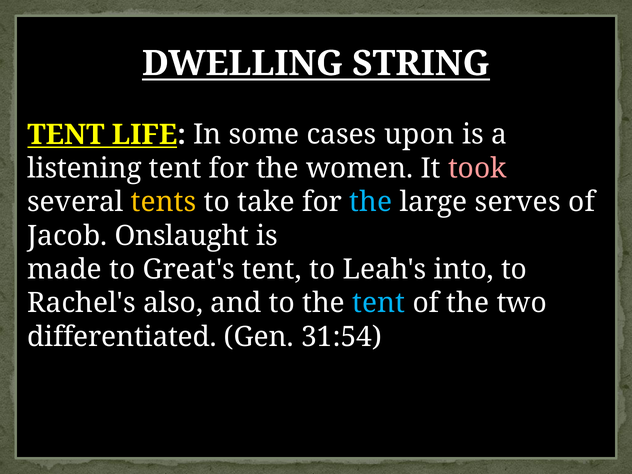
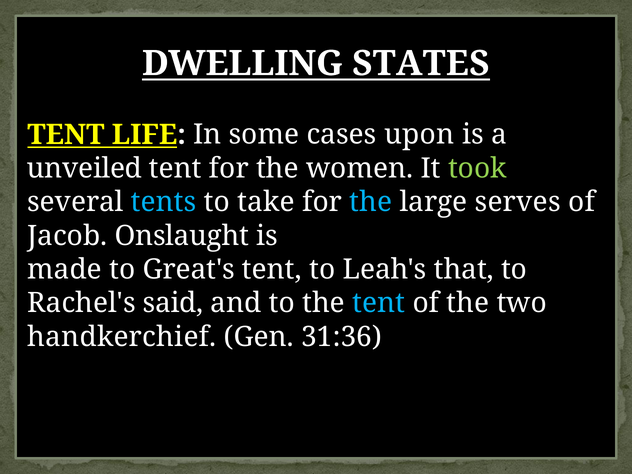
STRING: STRING -> STATES (421, 64)
listening: listening -> unveiled (85, 168)
took colour: pink -> light green (477, 168)
tents colour: yellow -> light blue (164, 202)
into: into -> that (464, 270)
also: also -> said (173, 303)
differentiated: differentiated -> handkerchief (122, 337)
31:54: 31:54 -> 31:36 (341, 337)
